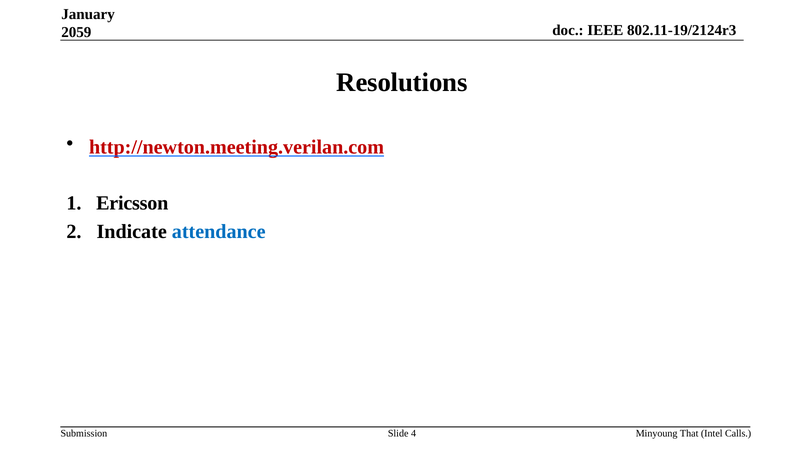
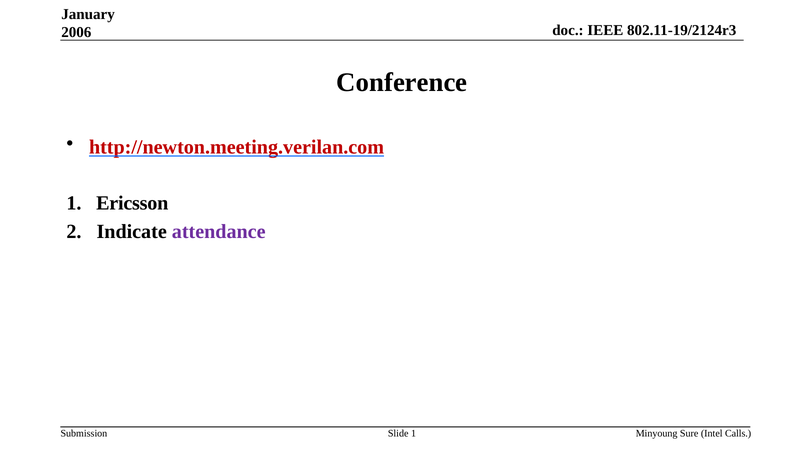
2059: 2059 -> 2006 (76, 32)
Resolutions: Resolutions -> Conference (402, 82)
attendance colour: blue -> purple (219, 232)
Slide 4: 4 -> 1 (414, 434)
That: That -> Sure (689, 434)
